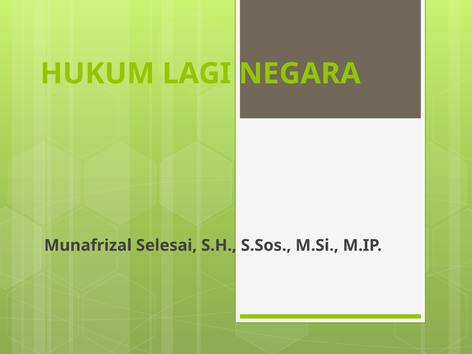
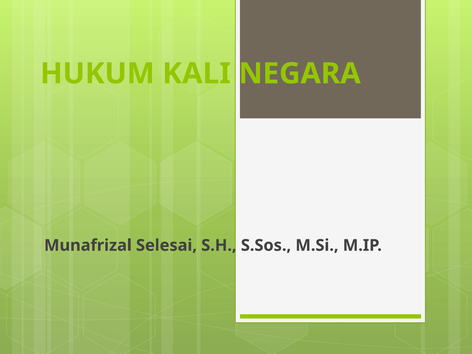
LAGI: LAGI -> KALI (197, 74)
